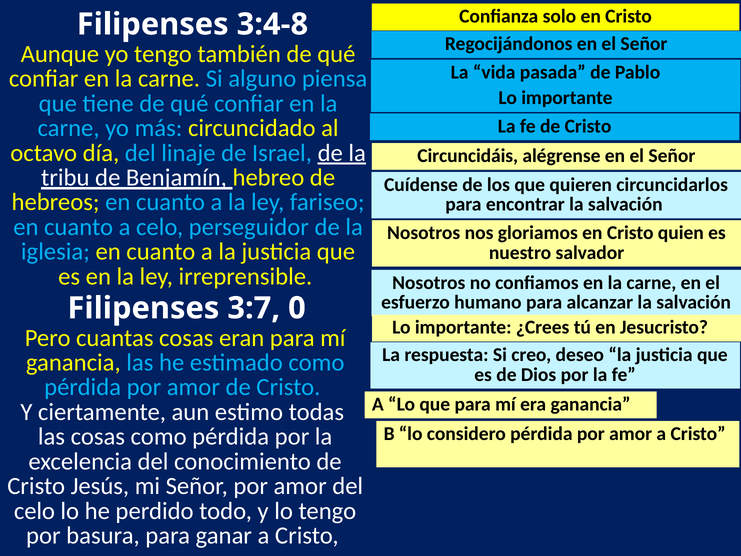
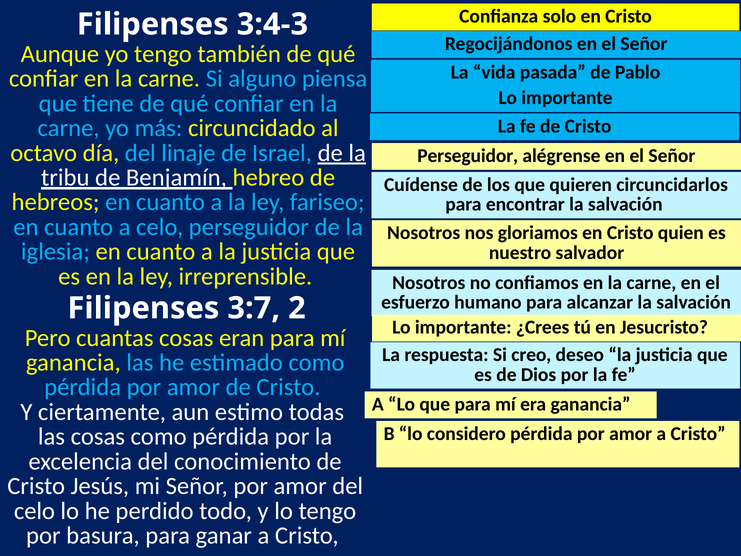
3:4-8: 3:4-8 -> 3:4-3 (272, 24)
Circuncidáis: Circuncidáis -> Perseguidor (468, 156)
0: 0 -> 2 (297, 308)
